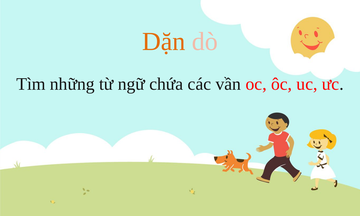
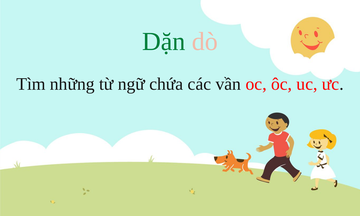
Dặn colour: orange -> green (164, 42)
